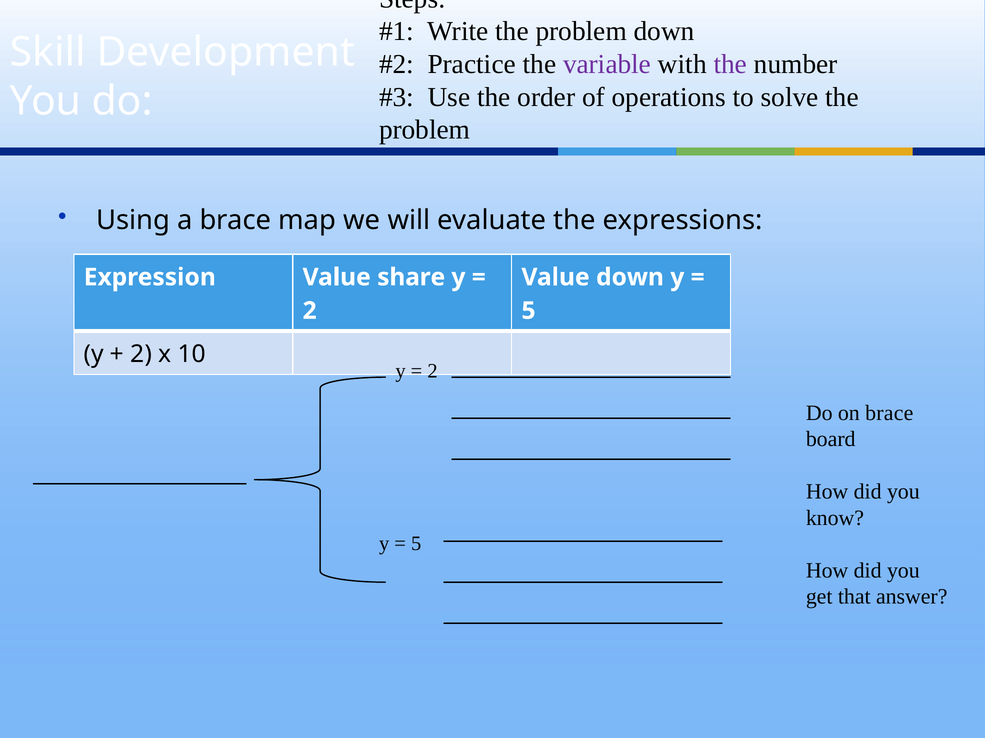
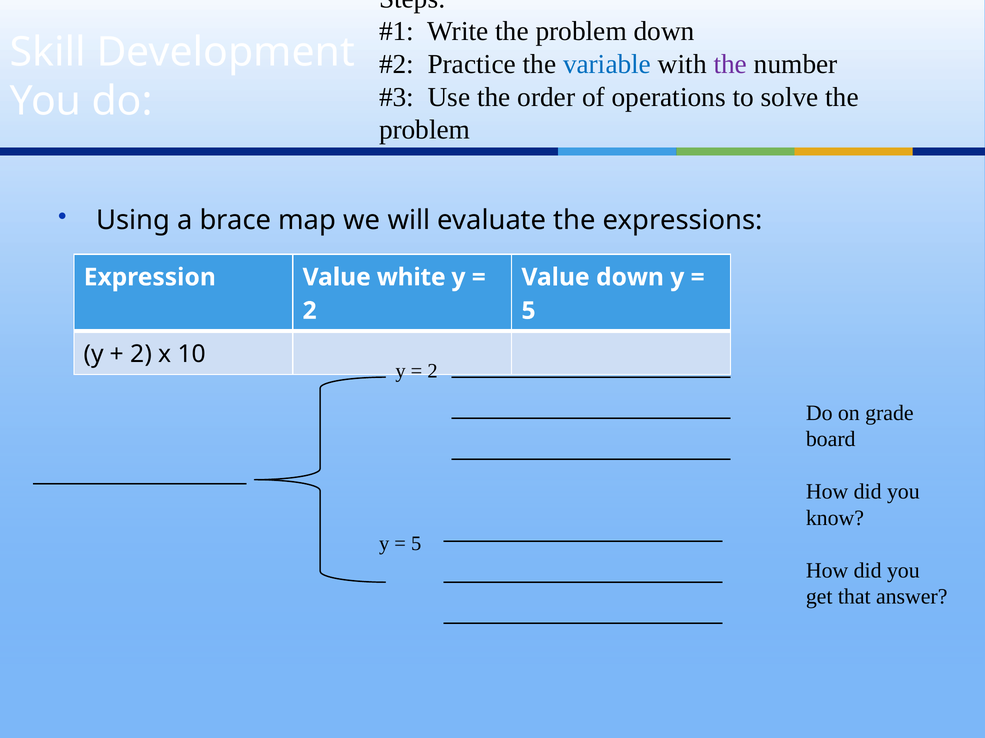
variable colour: purple -> blue (607, 64)
share: share -> white (411, 278)
on brace: brace -> grade (889, 413)
